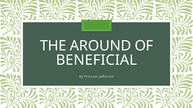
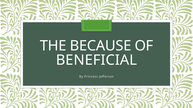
AROUND: AROUND -> BECAUSE (101, 46)
